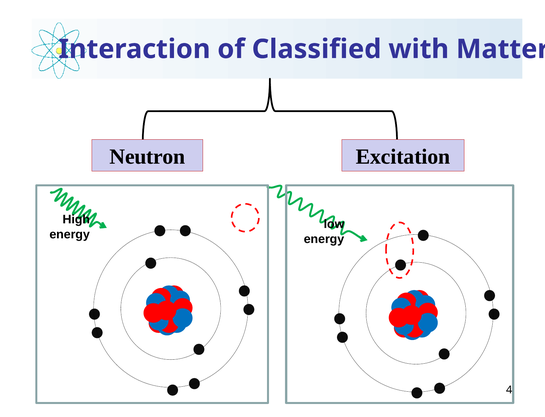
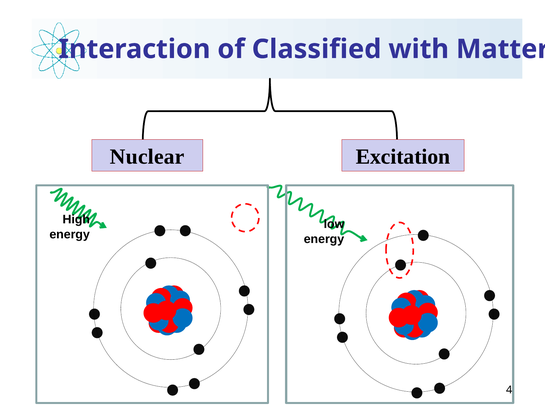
Neutron: Neutron -> Nuclear (147, 157)
